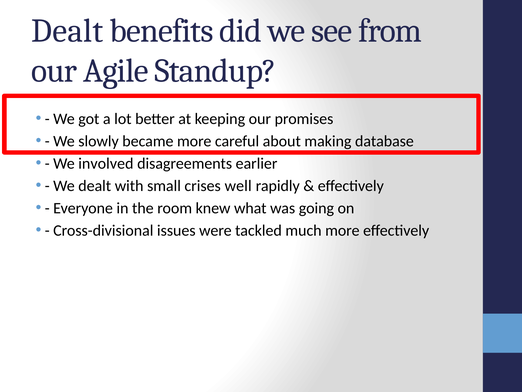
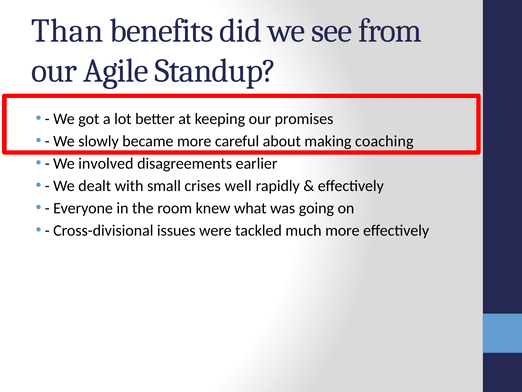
Dealt: Dealt -> Than (67, 31)
database: database -> coaching (384, 141)
